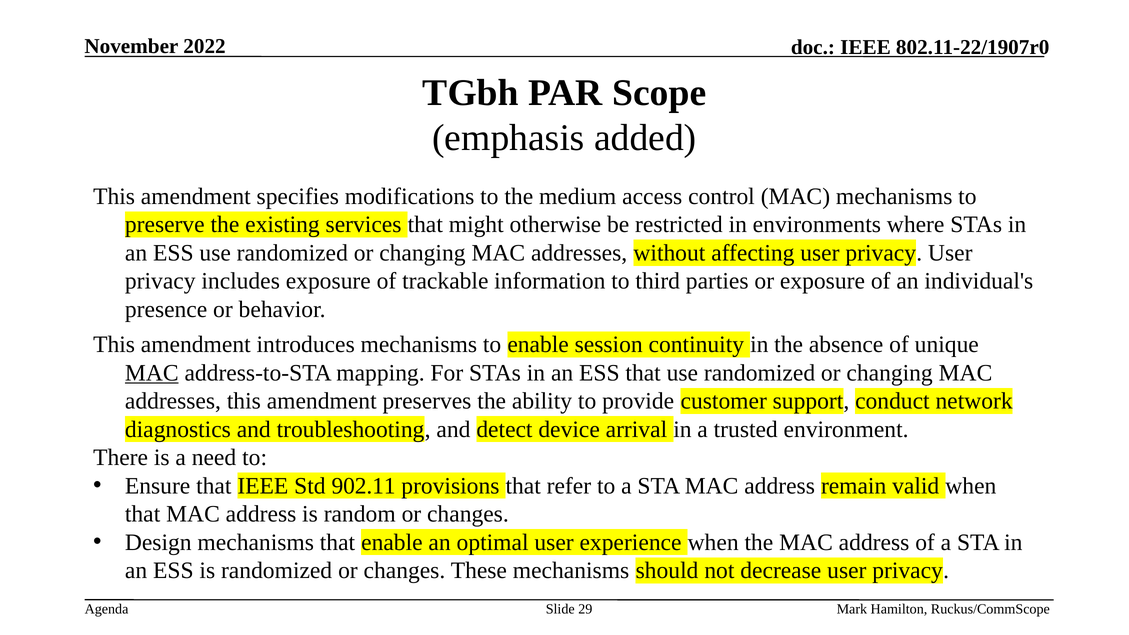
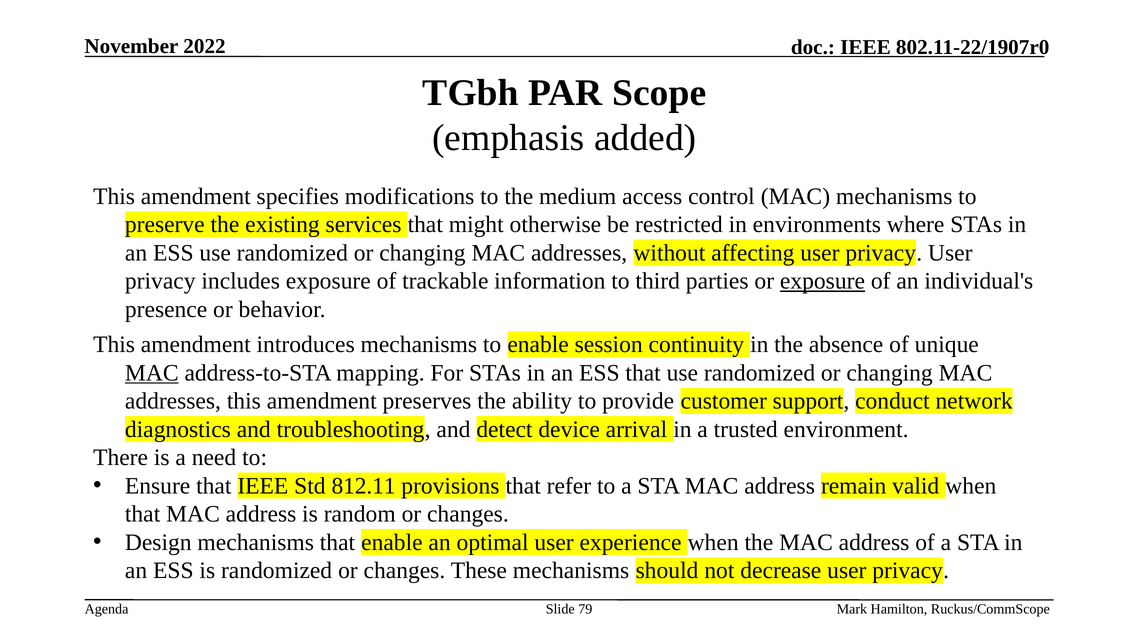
exposure underline: none -> present (822, 281)
902.11: 902.11 -> 812.11 (364, 486)
29: 29 -> 79 (585, 609)
